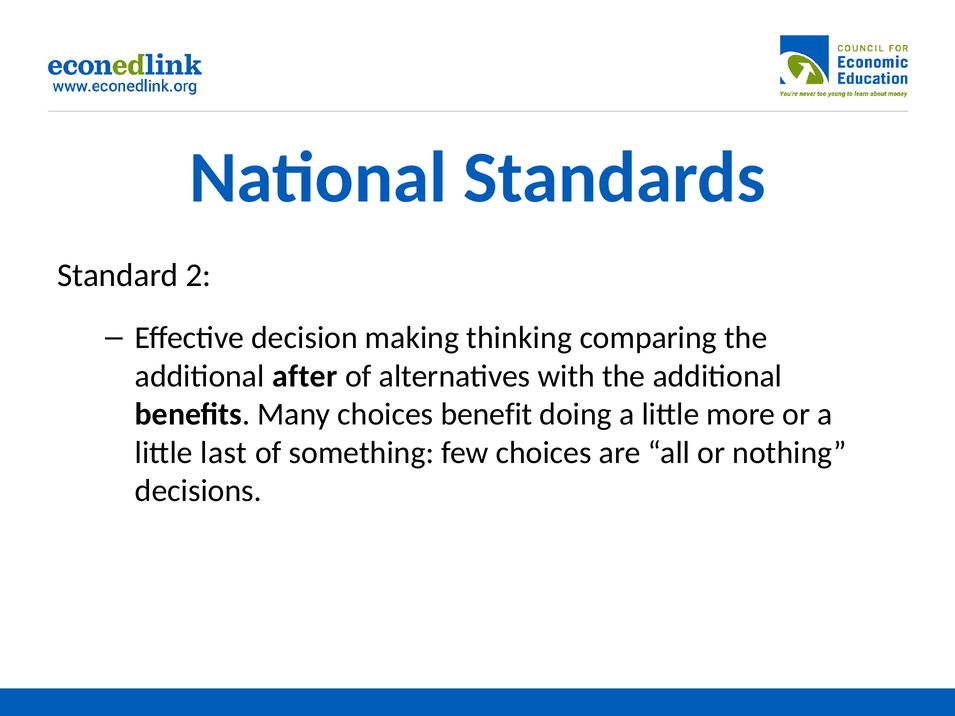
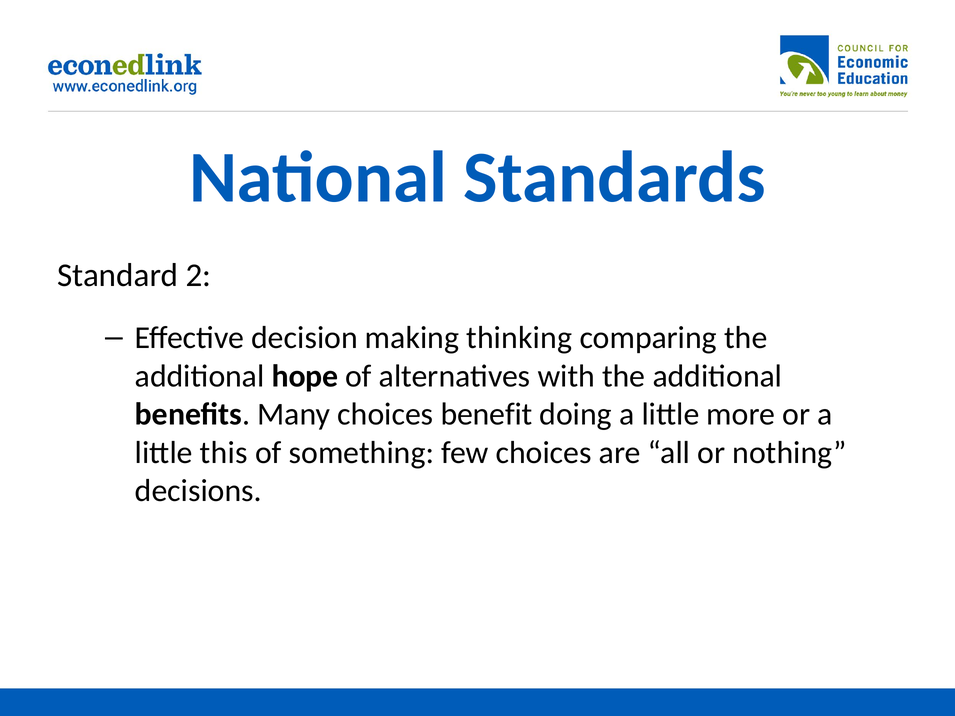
after: after -> hope (305, 376)
last: last -> this (224, 453)
